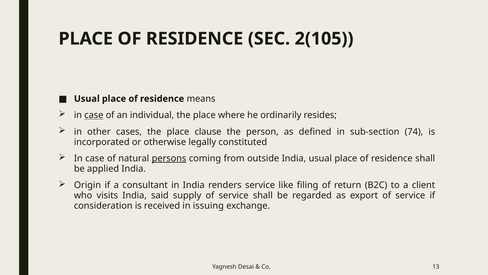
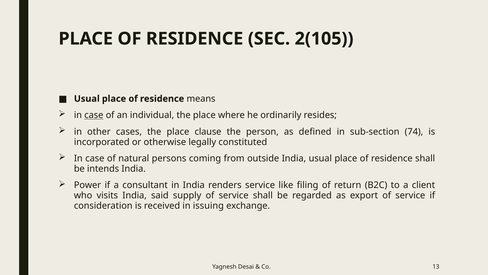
persons underline: present -> none (169, 158)
applied: applied -> intends (103, 168)
Origin: Origin -> Power (87, 185)
